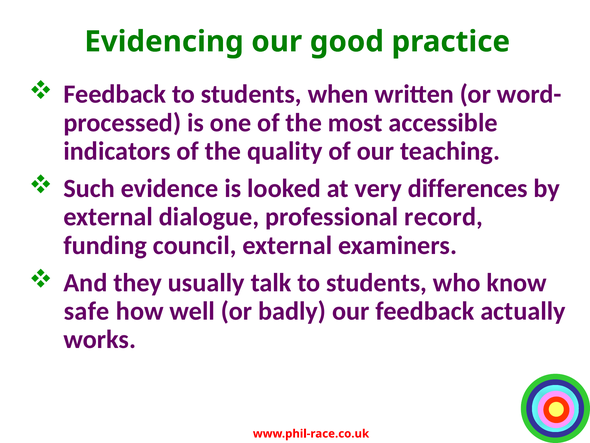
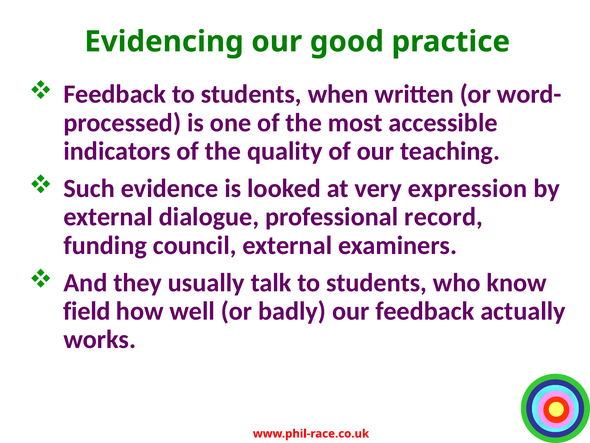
differences: differences -> expression (468, 188)
safe: safe -> field (87, 311)
